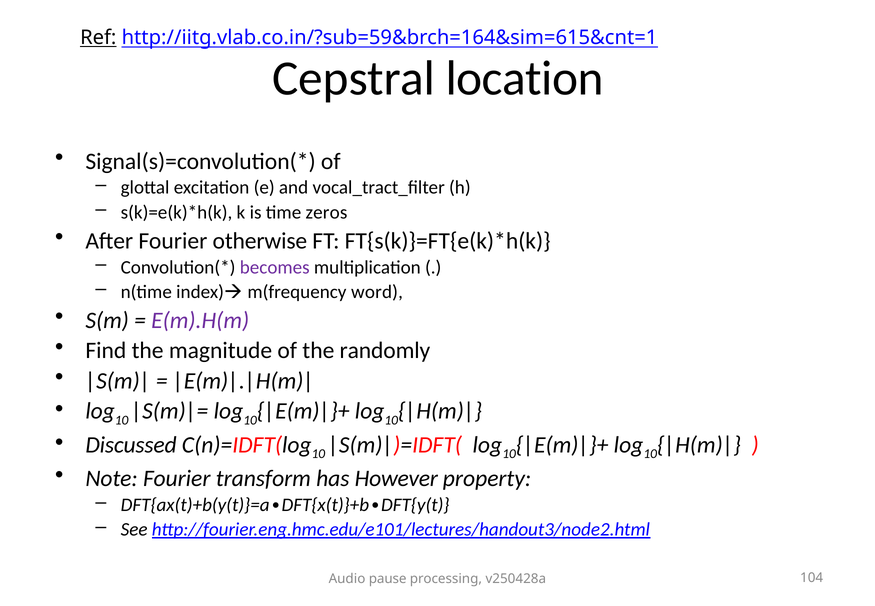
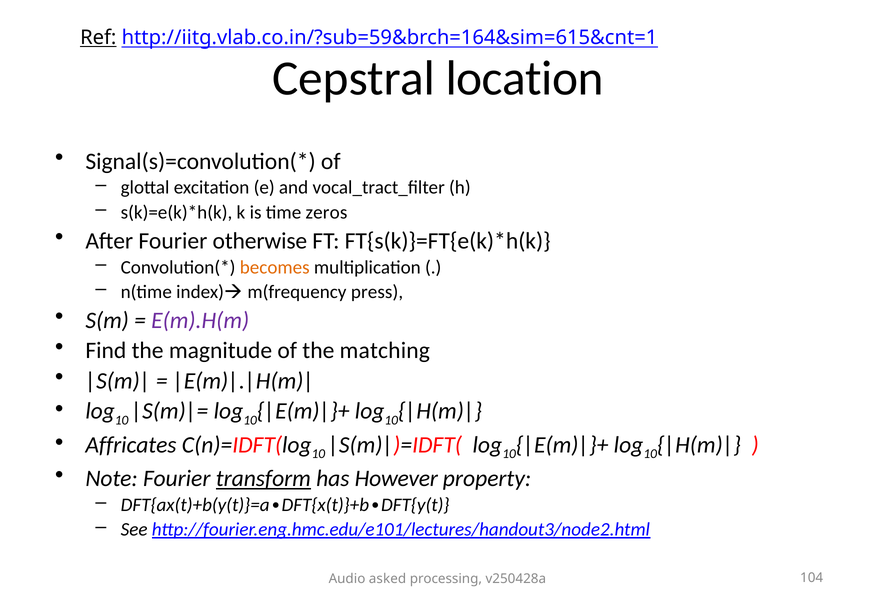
becomes colour: purple -> orange (275, 267)
word: word -> press (377, 292)
randomly: randomly -> matching (385, 351)
Discussed: Discussed -> Affricates (131, 445)
transform underline: none -> present (263, 478)
pause: pause -> asked (388, 579)
